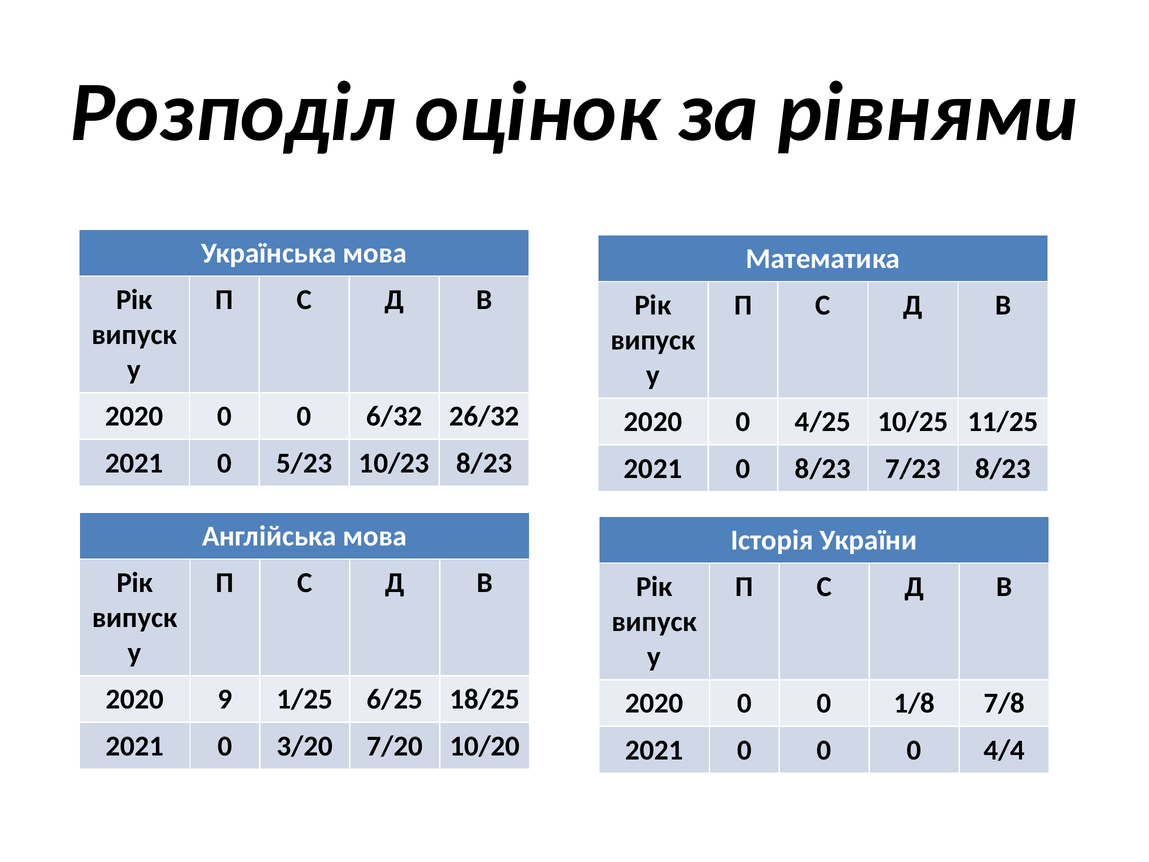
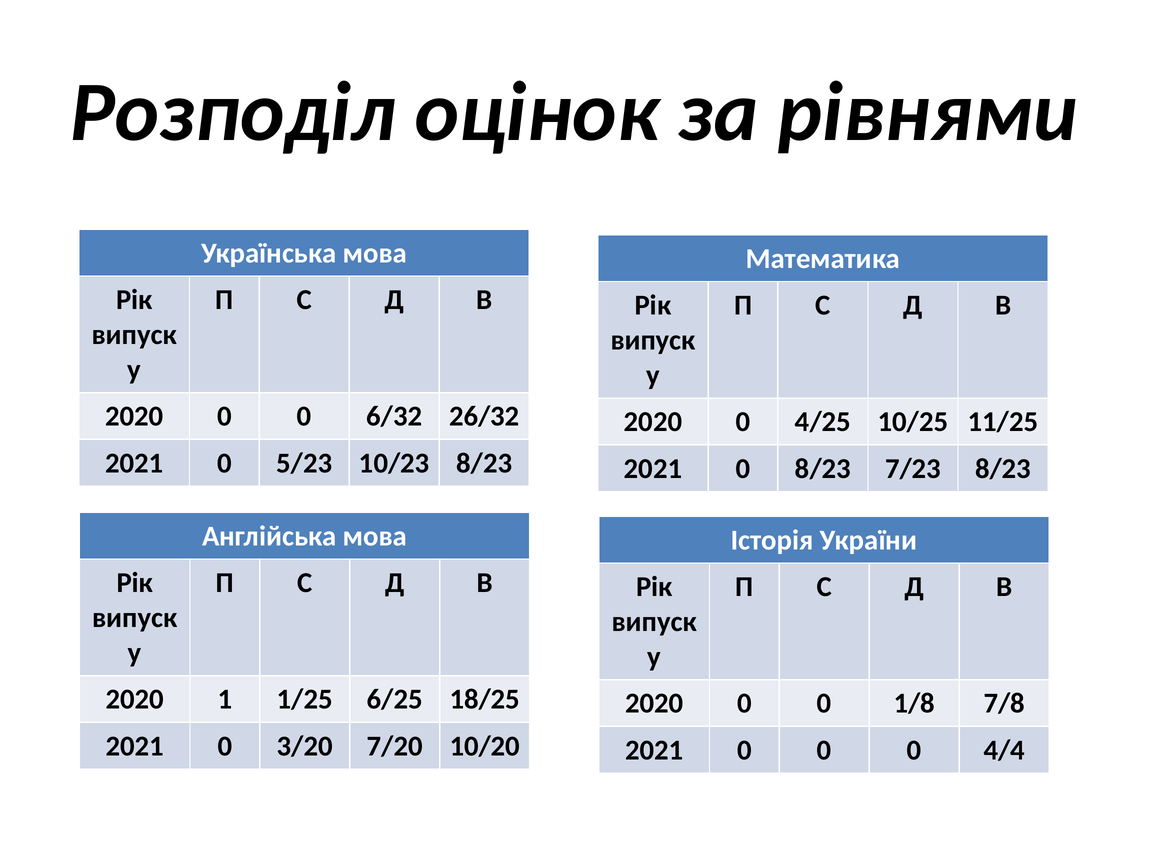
9: 9 -> 1 (225, 699)
